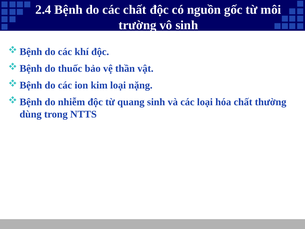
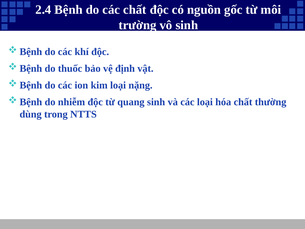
thần: thần -> định (125, 68)
